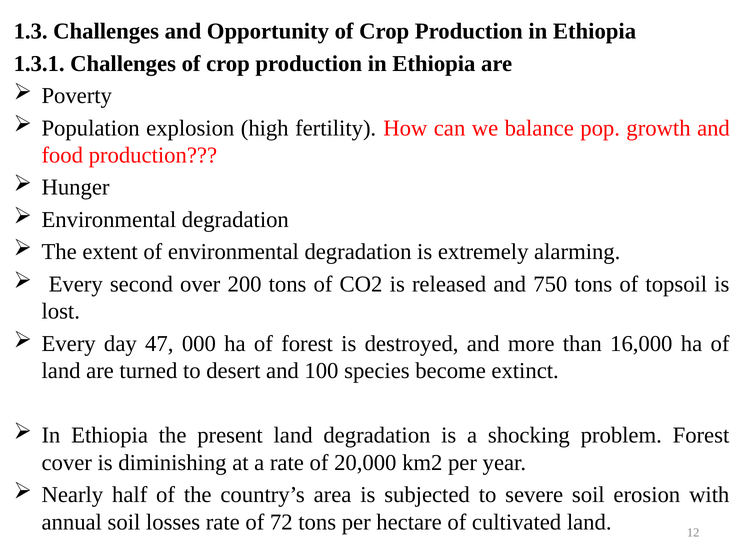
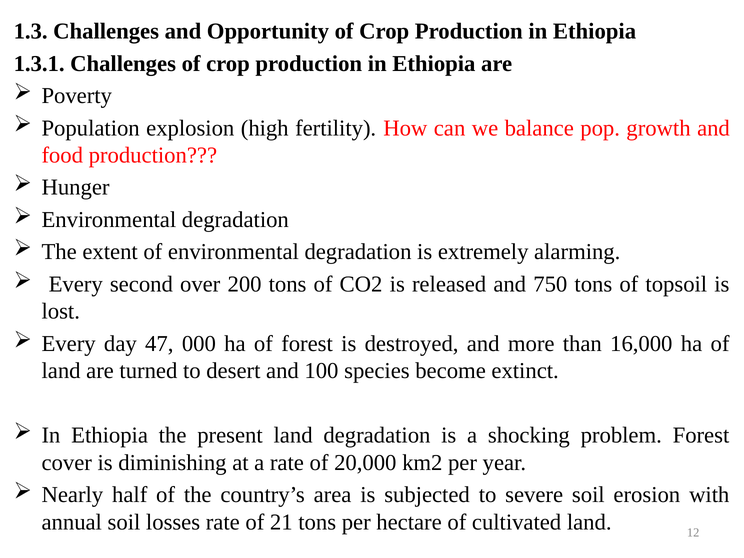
72: 72 -> 21 (281, 522)
